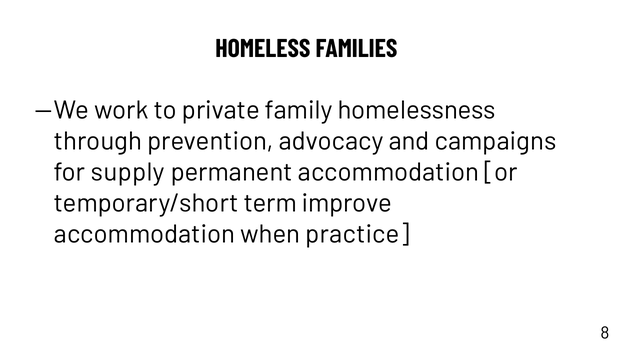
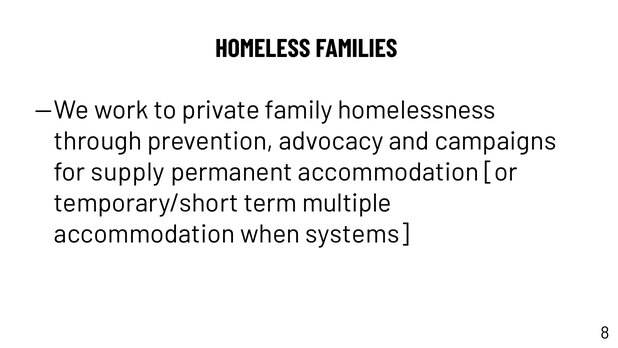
improve: improve -> multiple (347, 203)
practice: practice -> systems (358, 234)
